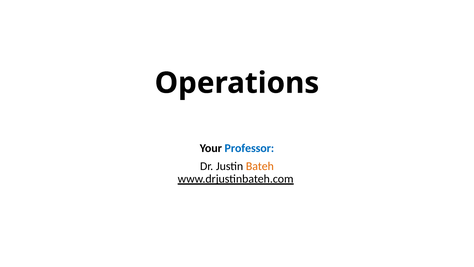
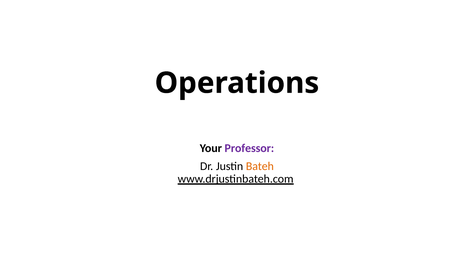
Professor colour: blue -> purple (249, 148)
